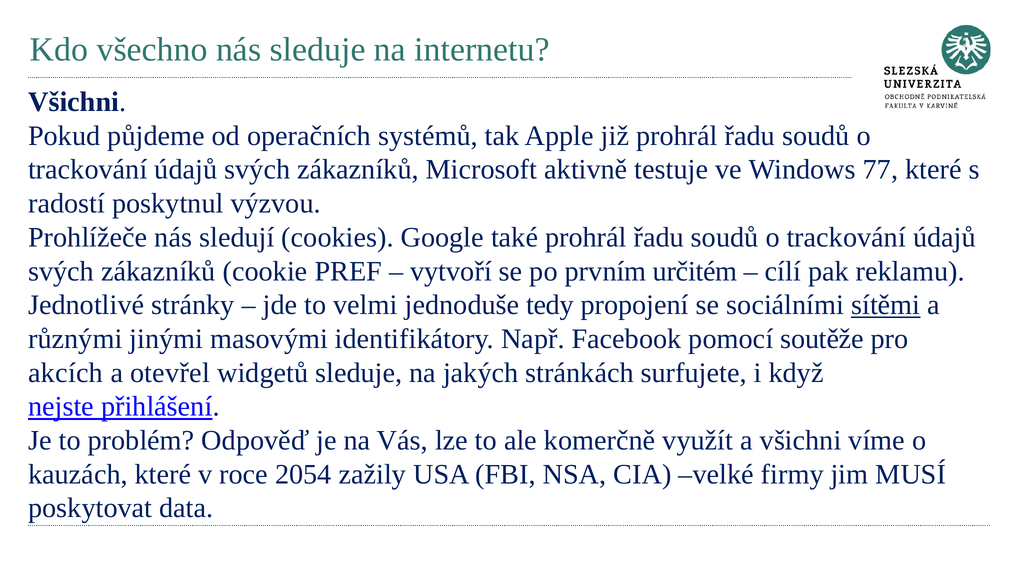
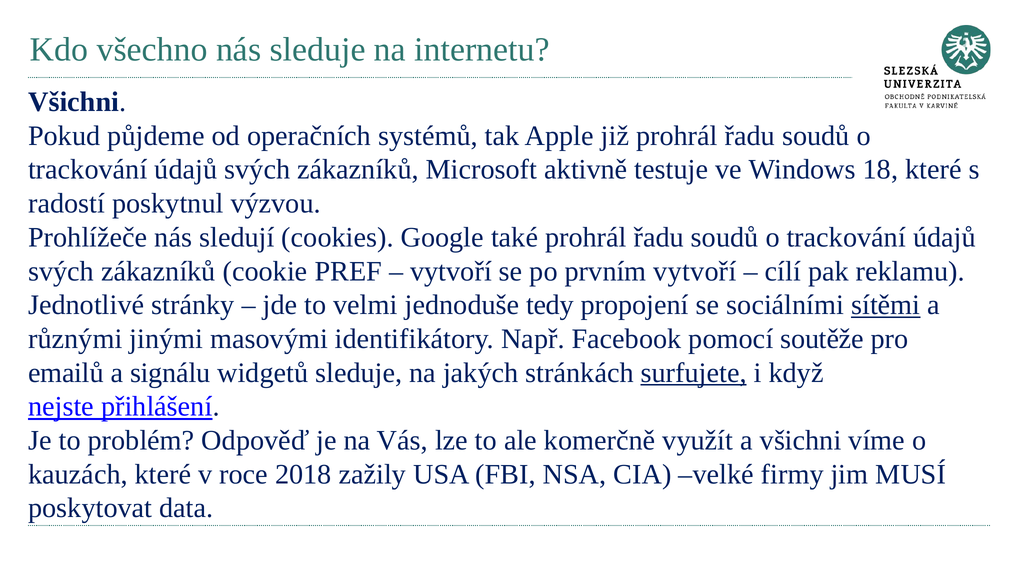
77: 77 -> 18 (880, 170)
prvním určitém: určitém -> vytvoří (695, 271)
akcích: akcích -> emailů (66, 373)
otevřel: otevřel -> signálu (170, 373)
surfujete underline: none -> present (694, 373)
2054: 2054 -> 2018 (303, 475)
